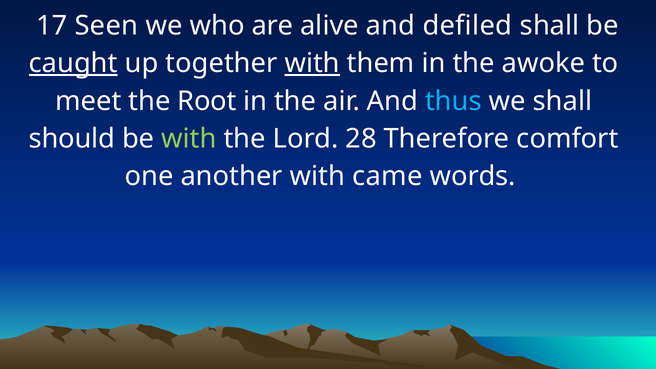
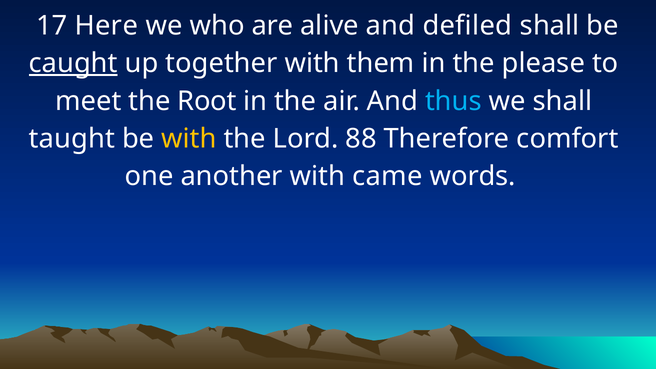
Seen: Seen -> Here (106, 26)
with underline: present -> none (312, 63)
awoke: awoke -> please (543, 63)
should: should -> taught (72, 139)
with colour: light green -> yellow (189, 139)
28: 28 -> 88 (361, 139)
